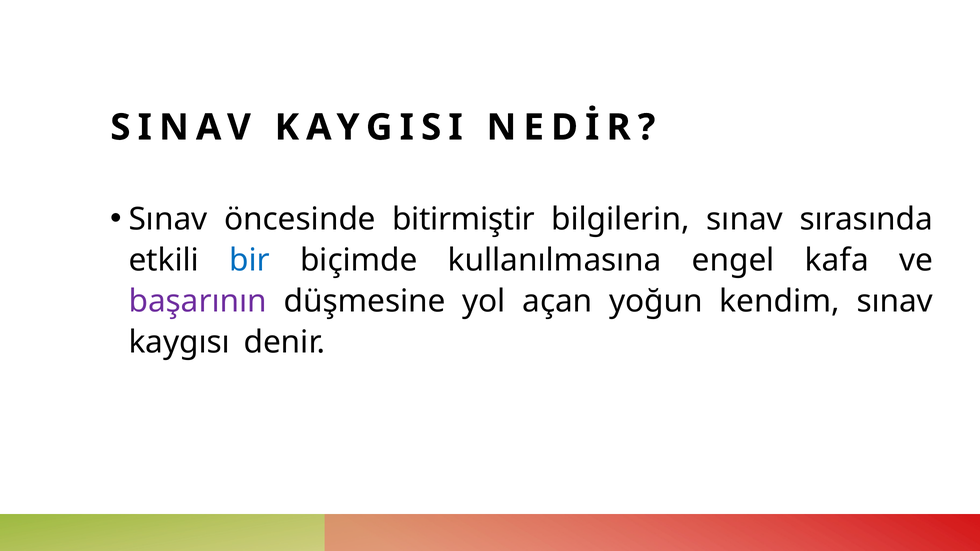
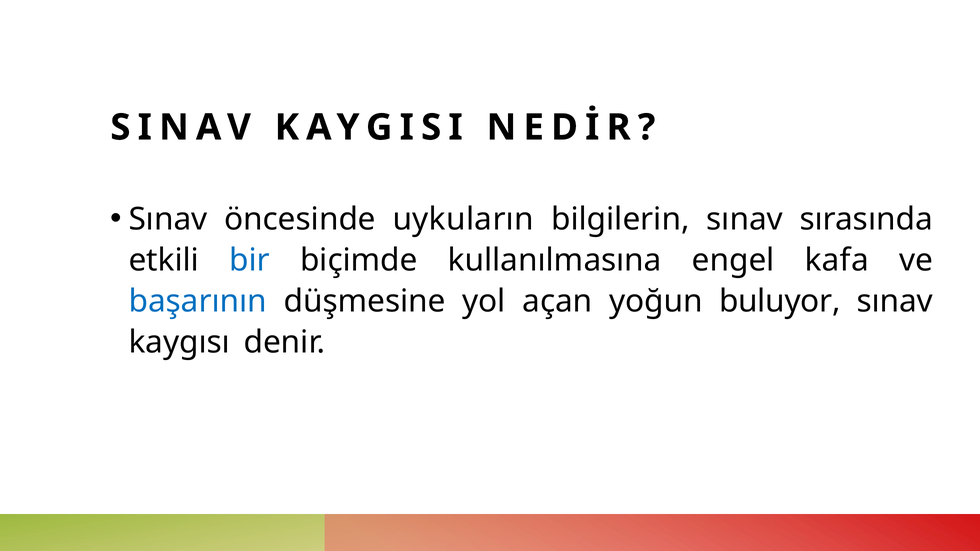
bitirmiştir: bitirmiştir -> uykuların (463, 219)
başarının colour: purple -> blue (198, 302)
kendim: kendim -> buluyor (780, 302)
